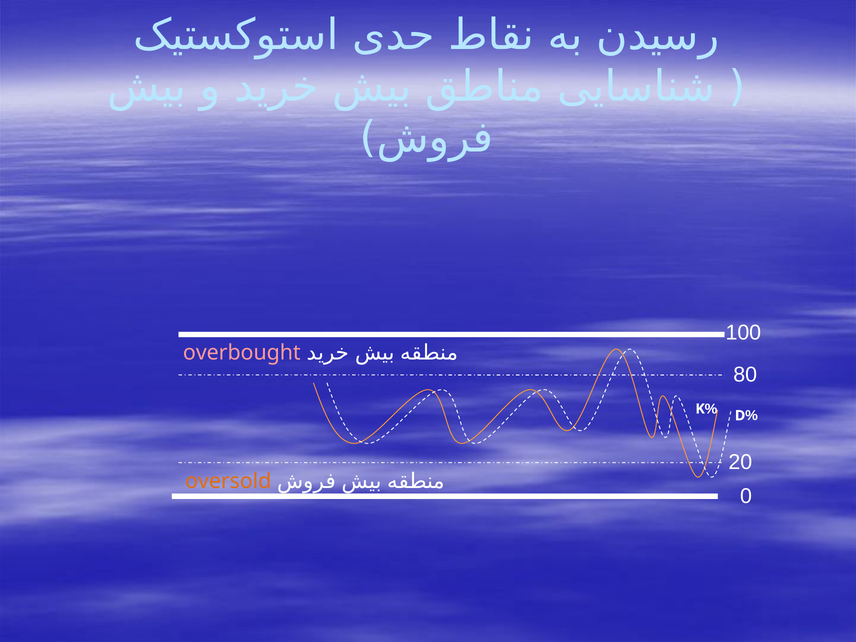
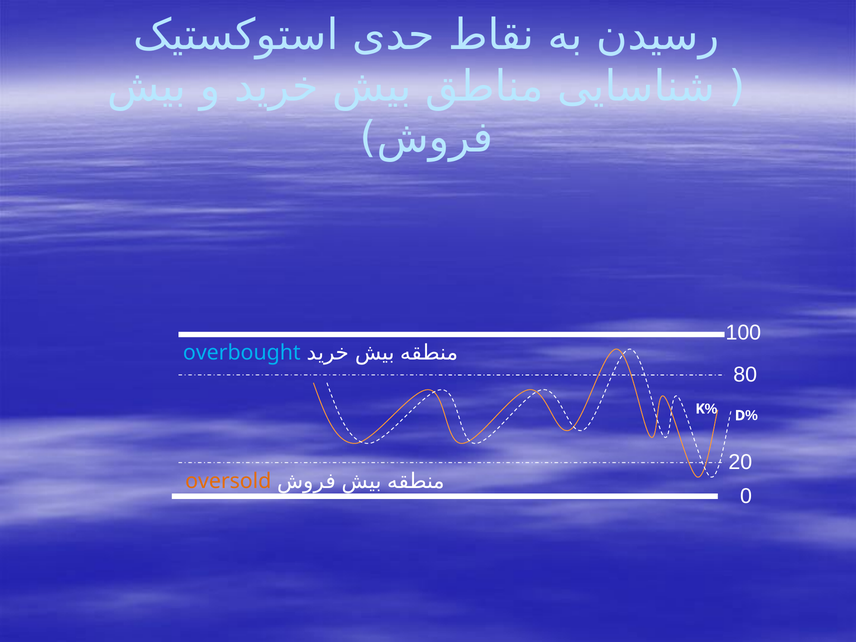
overbought colour: pink -> light blue (242, 352)
